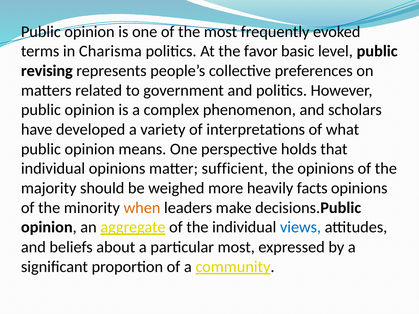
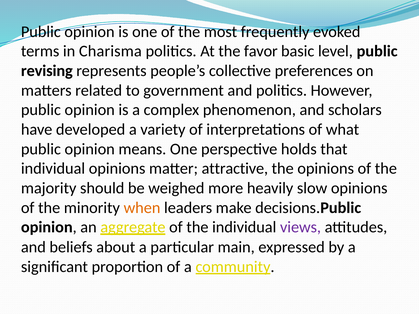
sufficient: sufficient -> attractive (235, 169)
facts: facts -> slow (312, 188)
views colour: blue -> purple (301, 227)
particular most: most -> main (236, 247)
